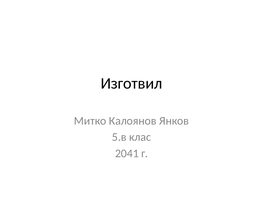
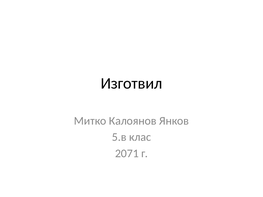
2041: 2041 -> 2071 (127, 154)
